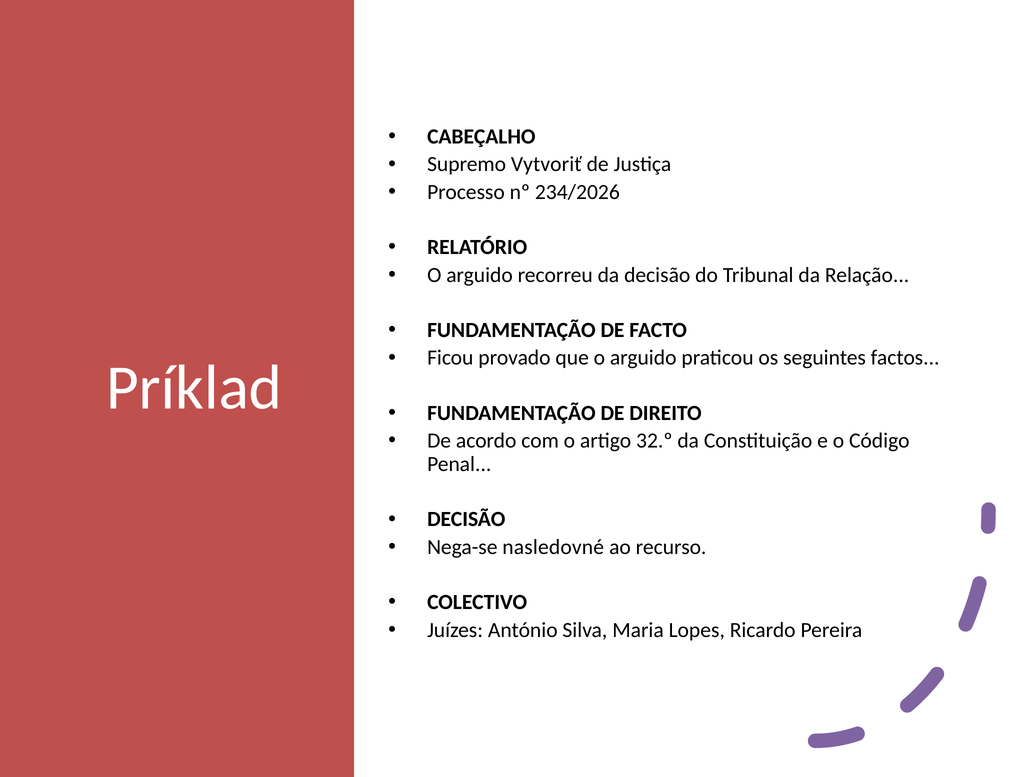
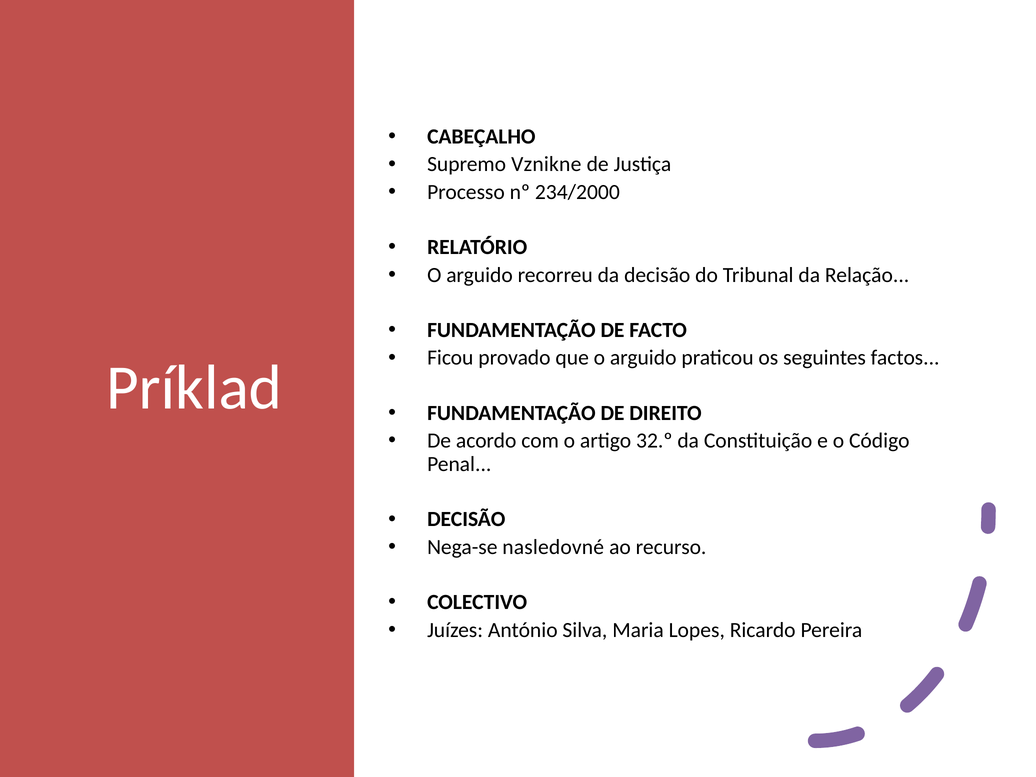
Vytvoriť: Vytvoriť -> Vznikne (546, 164)
234/2026: 234/2026 -> 234/2000 (577, 192)
